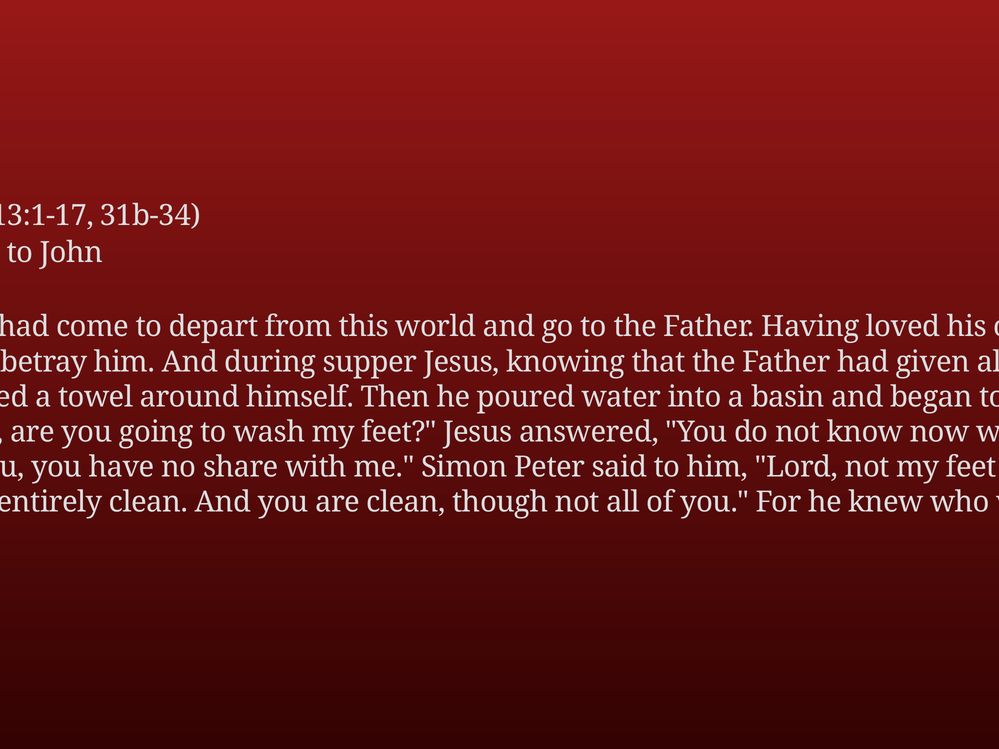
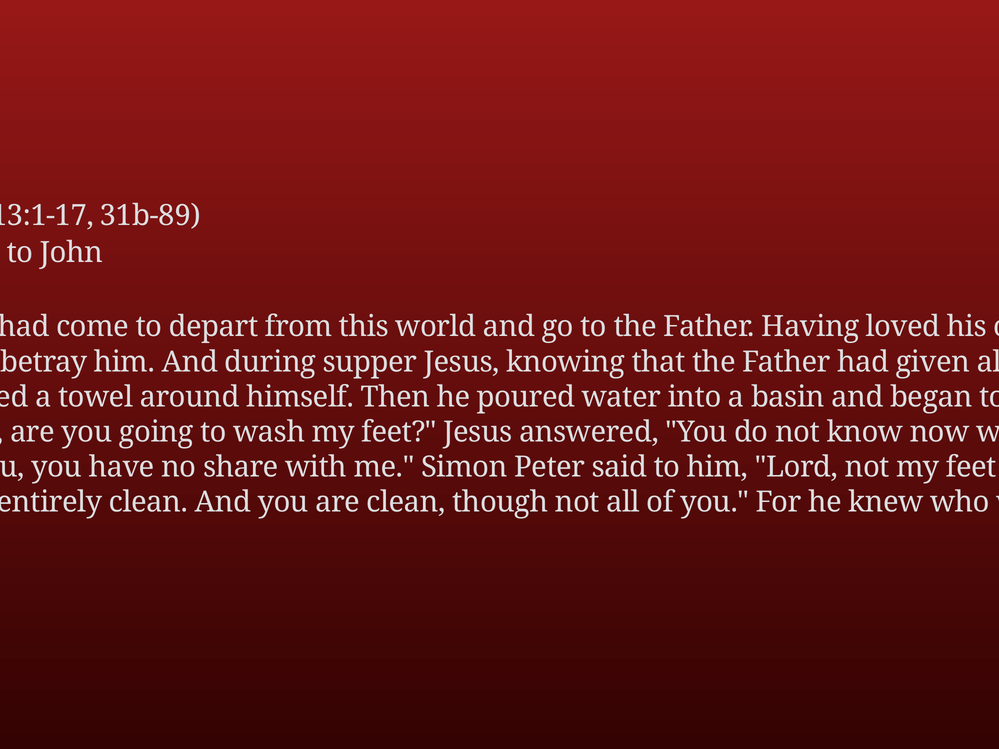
31b-34: 31b-34 -> 31b-89 (150, 216)
